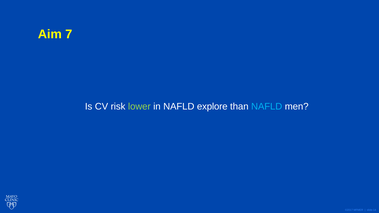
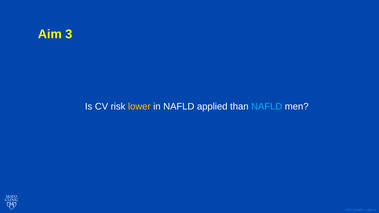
7: 7 -> 3 (69, 34)
lower colour: light green -> yellow (139, 107)
explore: explore -> applied (212, 107)
